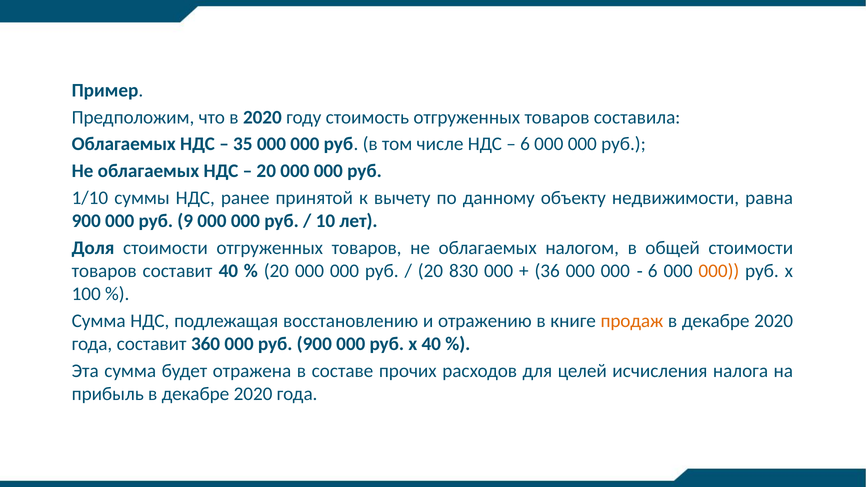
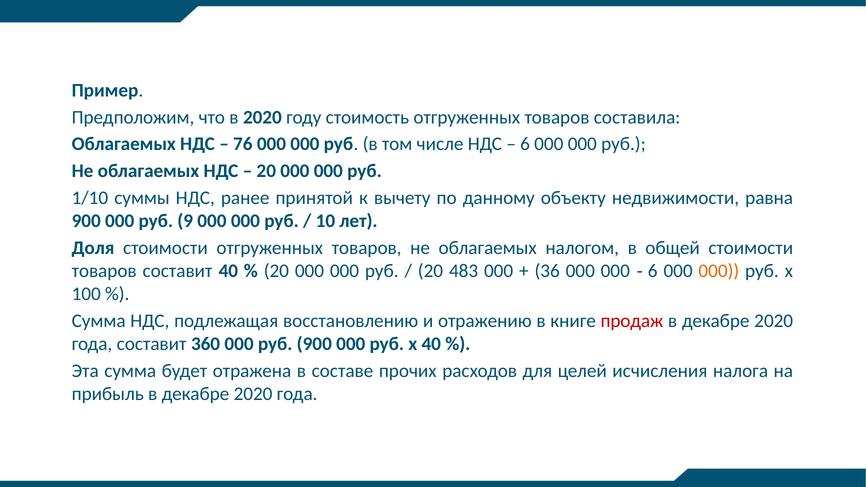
35: 35 -> 76 (243, 144)
830: 830 -> 483 (464, 271)
продаж colour: orange -> red (632, 321)
